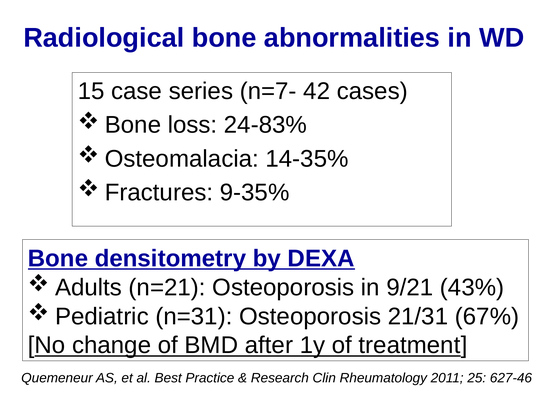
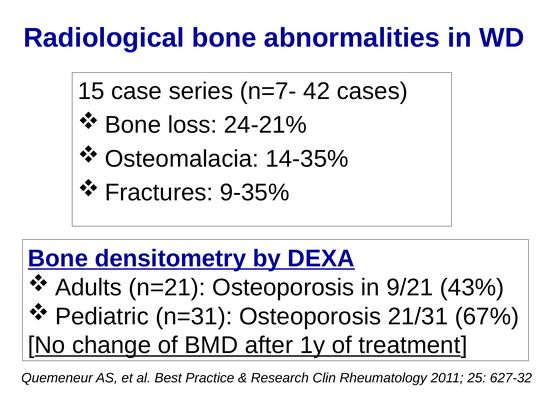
24-83%: 24-83% -> 24-21% (265, 125)
627-46: 627-46 -> 627-32 (511, 378)
